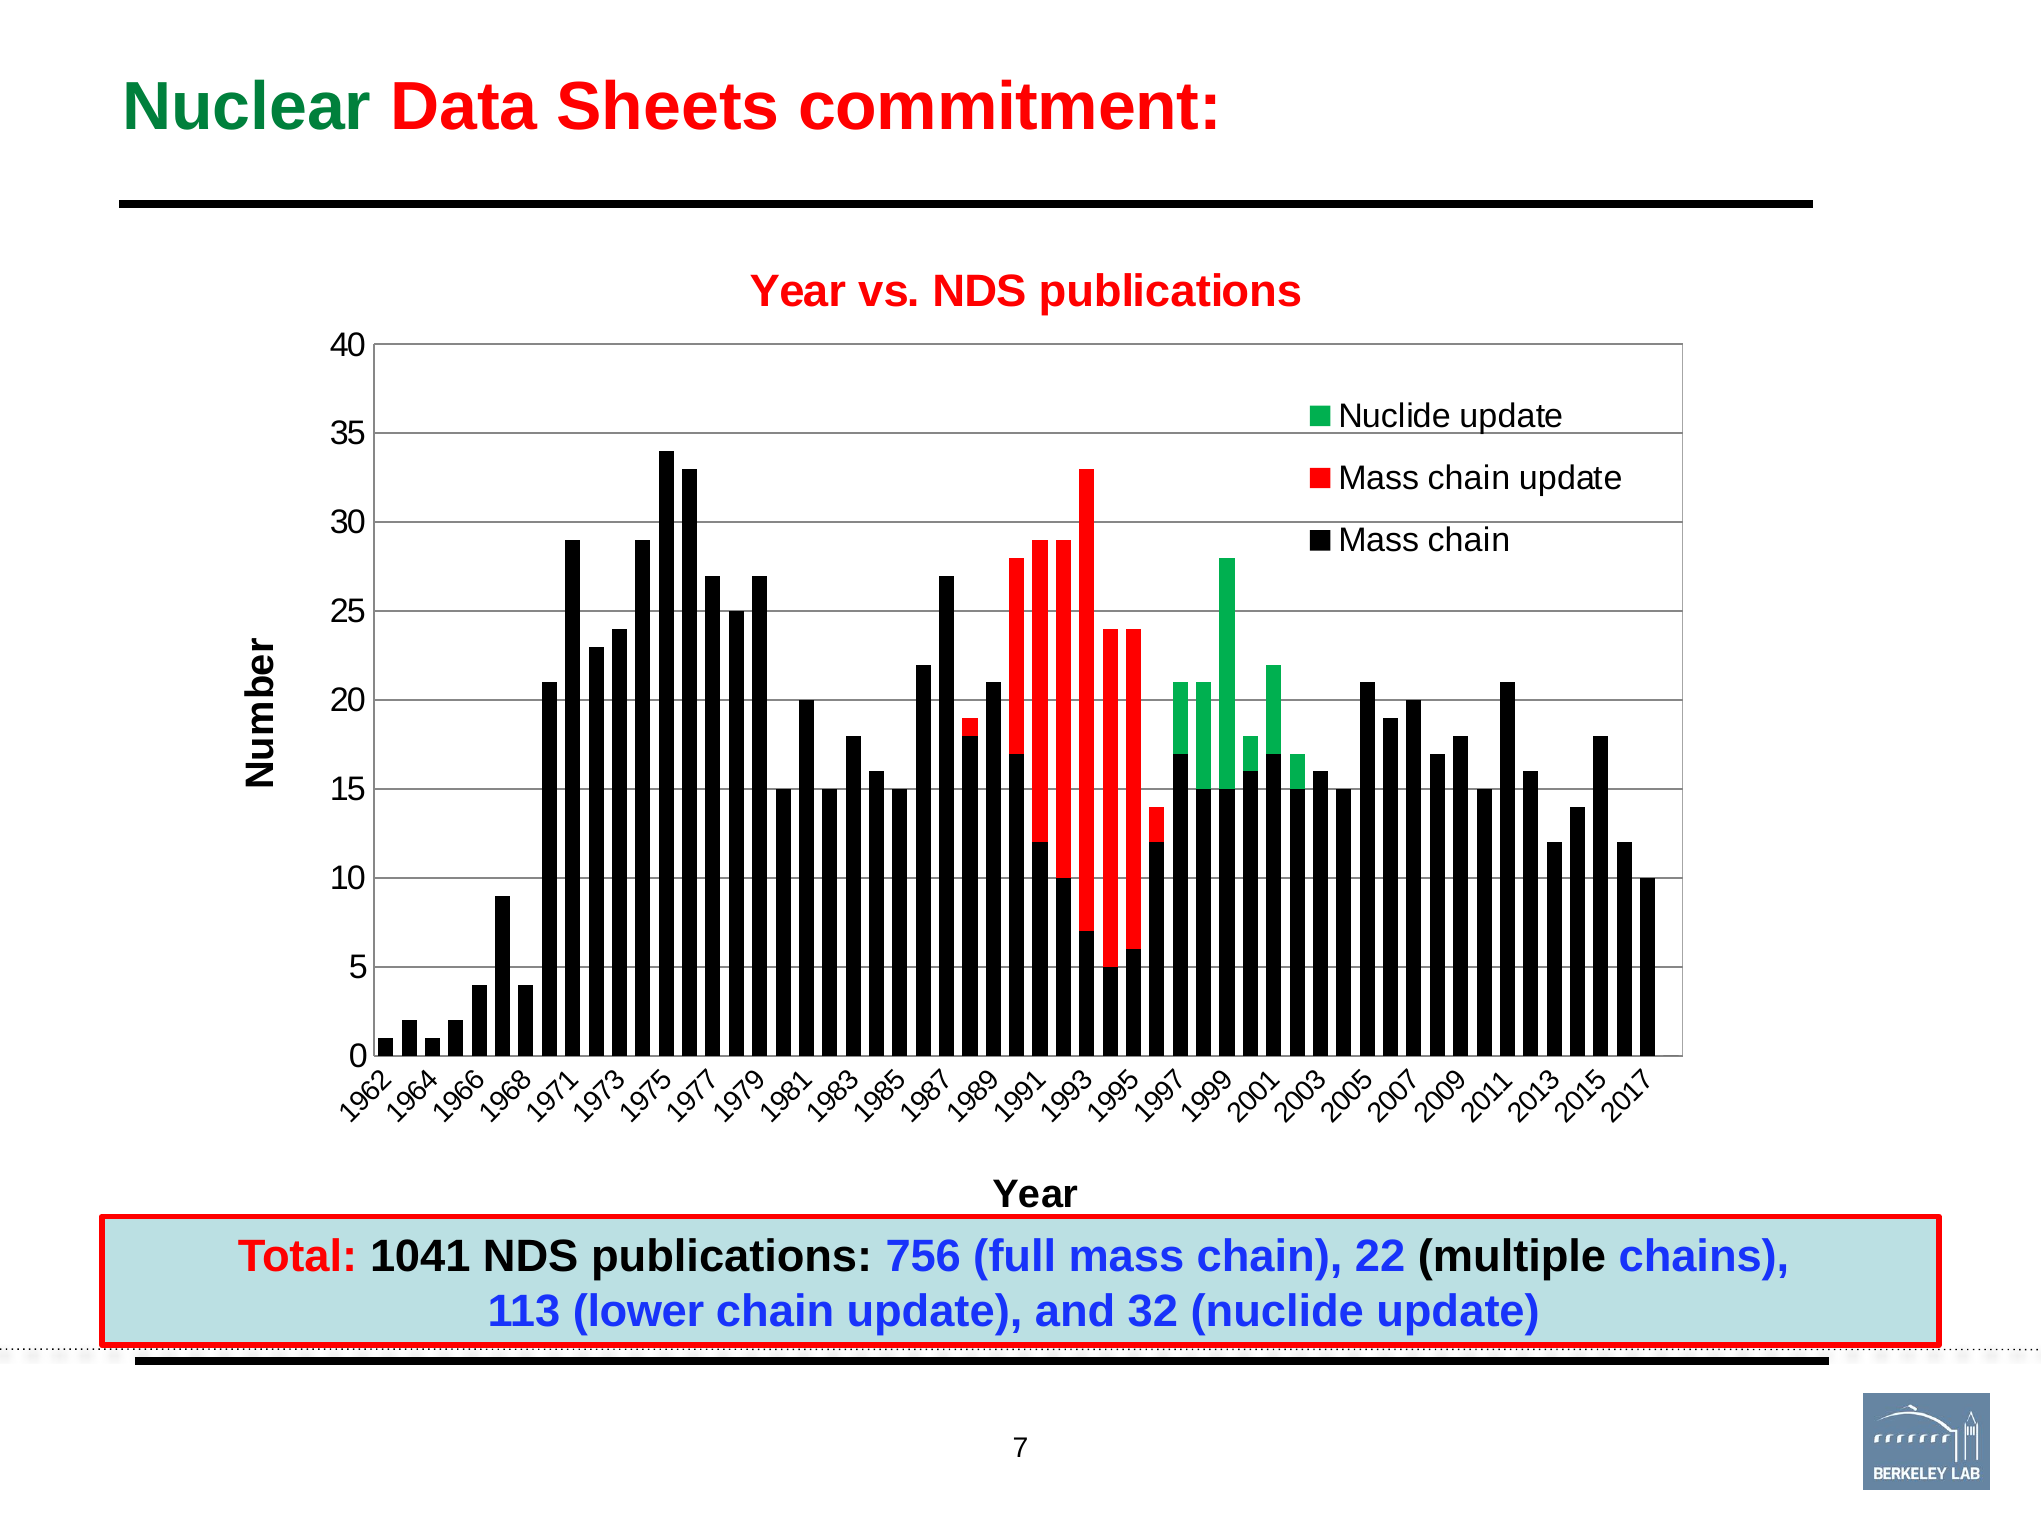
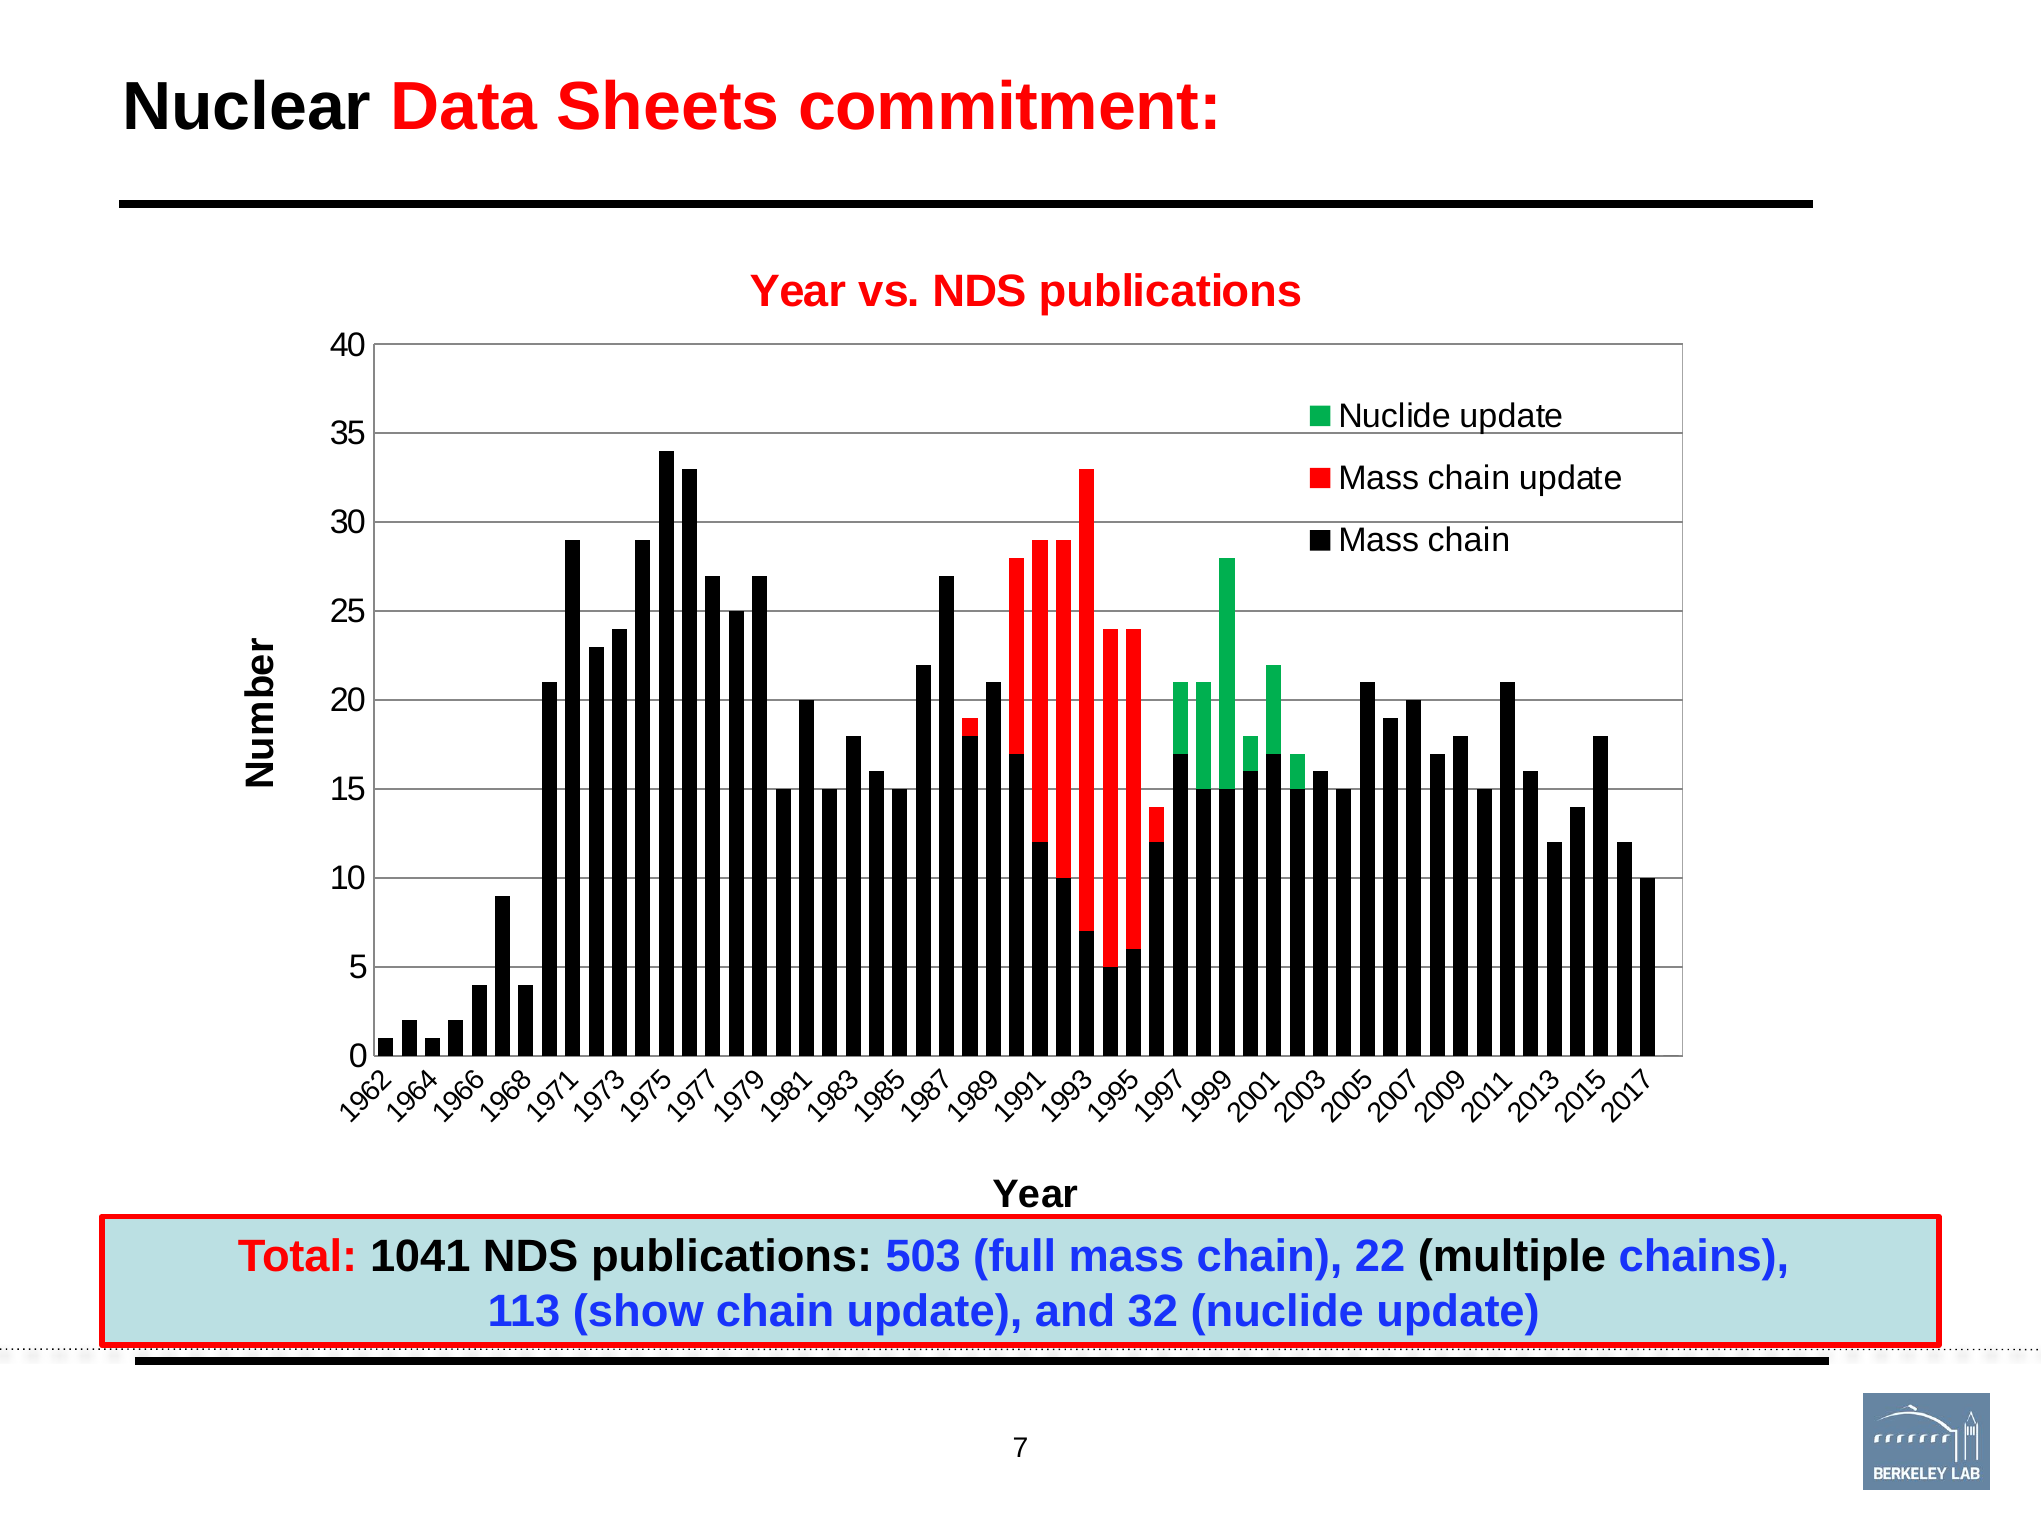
Nuclear colour: green -> black (247, 107)
756: 756 -> 503 (923, 1257)
lower: lower -> show (638, 1311)
